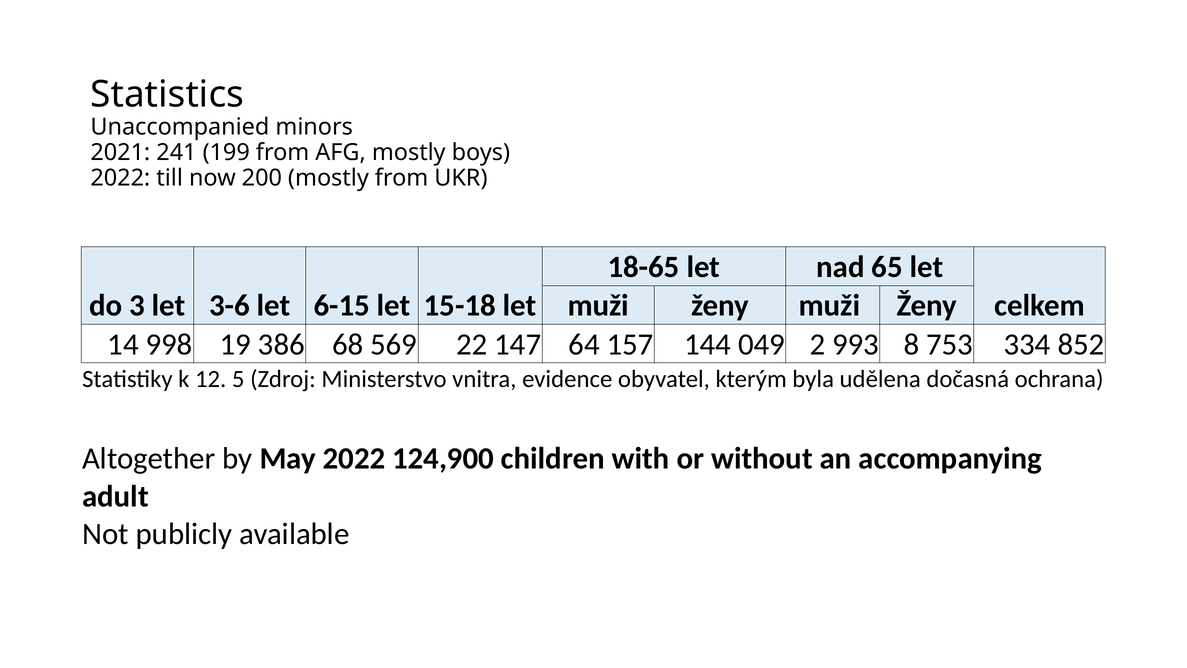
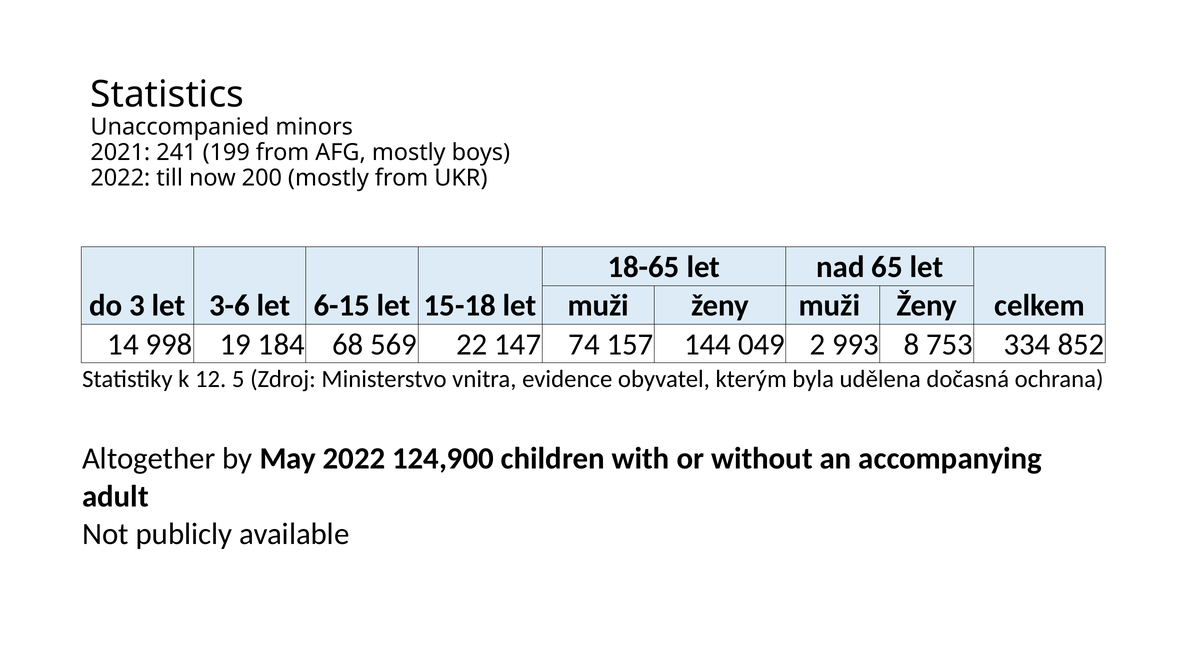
386: 386 -> 184 (281, 344)
64: 64 -> 74 (584, 344)
